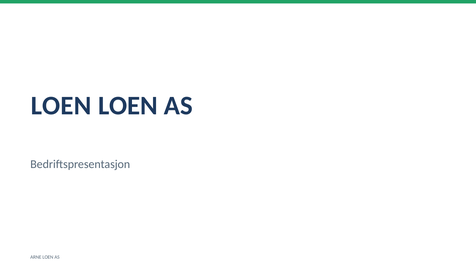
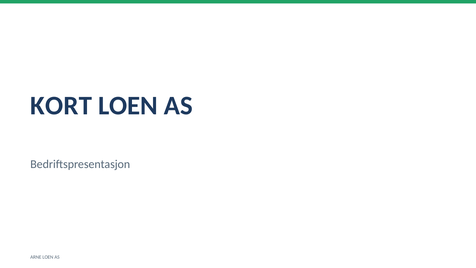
LOEN: LOEN -> KORT (61, 106)
